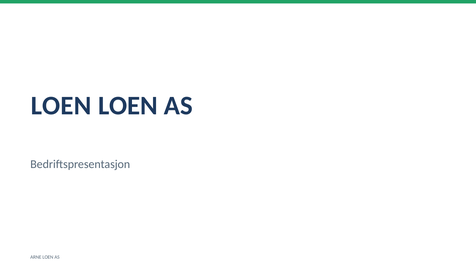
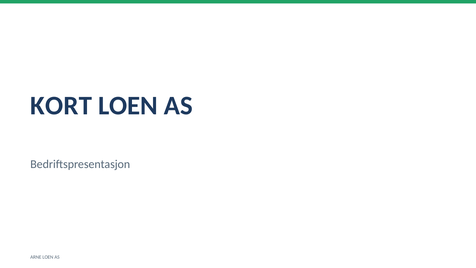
LOEN: LOEN -> KORT (61, 106)
